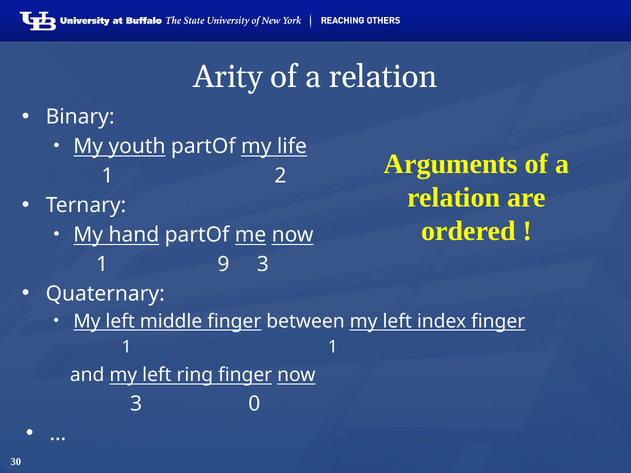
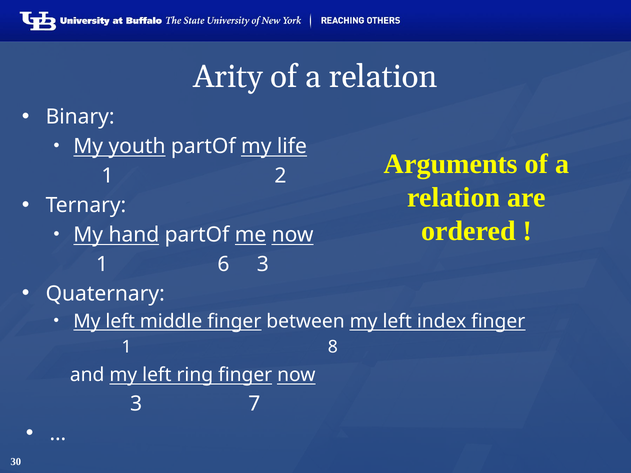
9: 9 -> 6 (223, 264)
1 1: 1 -> 8 (333, 347)
0: 0 -> 7 (254, 404)
